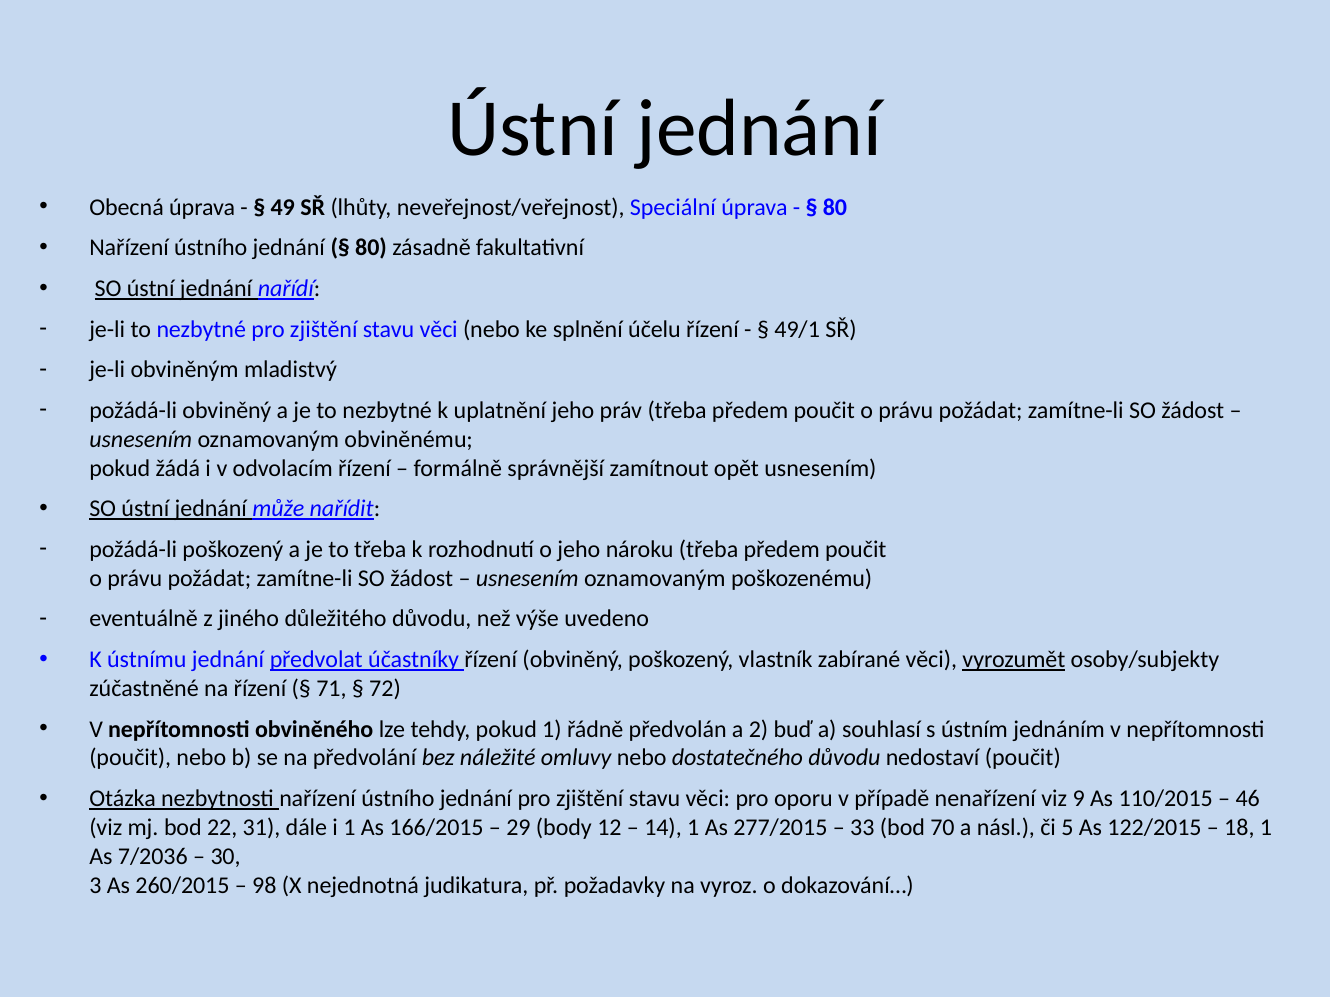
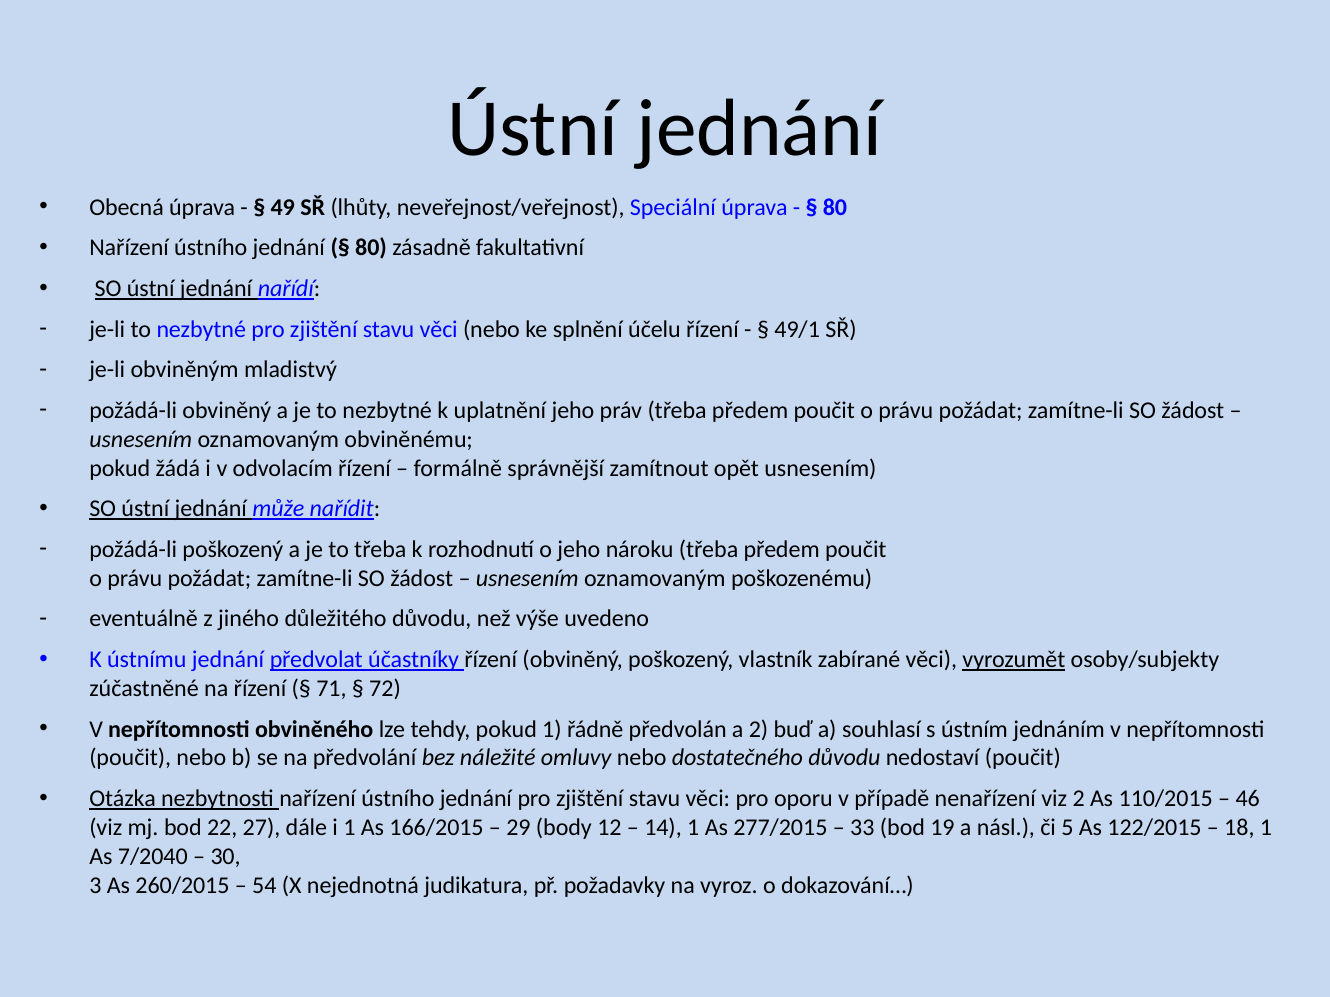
viz 9: 9 -> 2 (1079, 799)
31: 31 -> 27 (261, 828)
70: 70 -> 19 (942, 828)
7/2036: 7/2036 -> 7/2040 (153, 857)
98: 98 -> 54 (264, 886)
